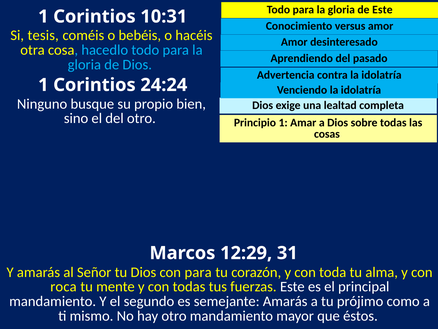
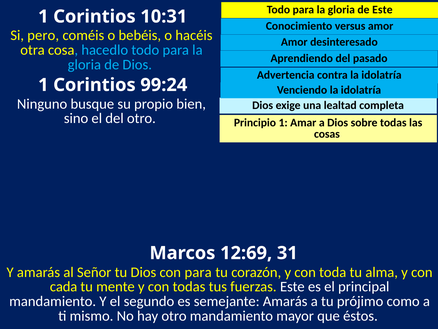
tesis: tesis -> pero (43, 35)
24:24: 24:24 -> 99:24 (164, 85)
12:29: 12:29 -> 12:69 (246, 253)
roca: roca -> cada (64, 286)
